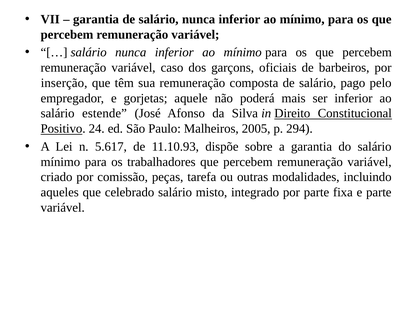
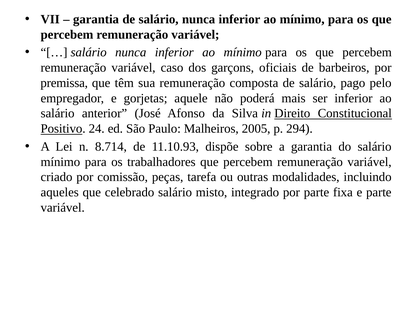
inserção: inserção -> premissa (64, 83)
estende: estende -> anterior (105, 113)
5.617: 5.617 -> 8.714 (111, 146)
